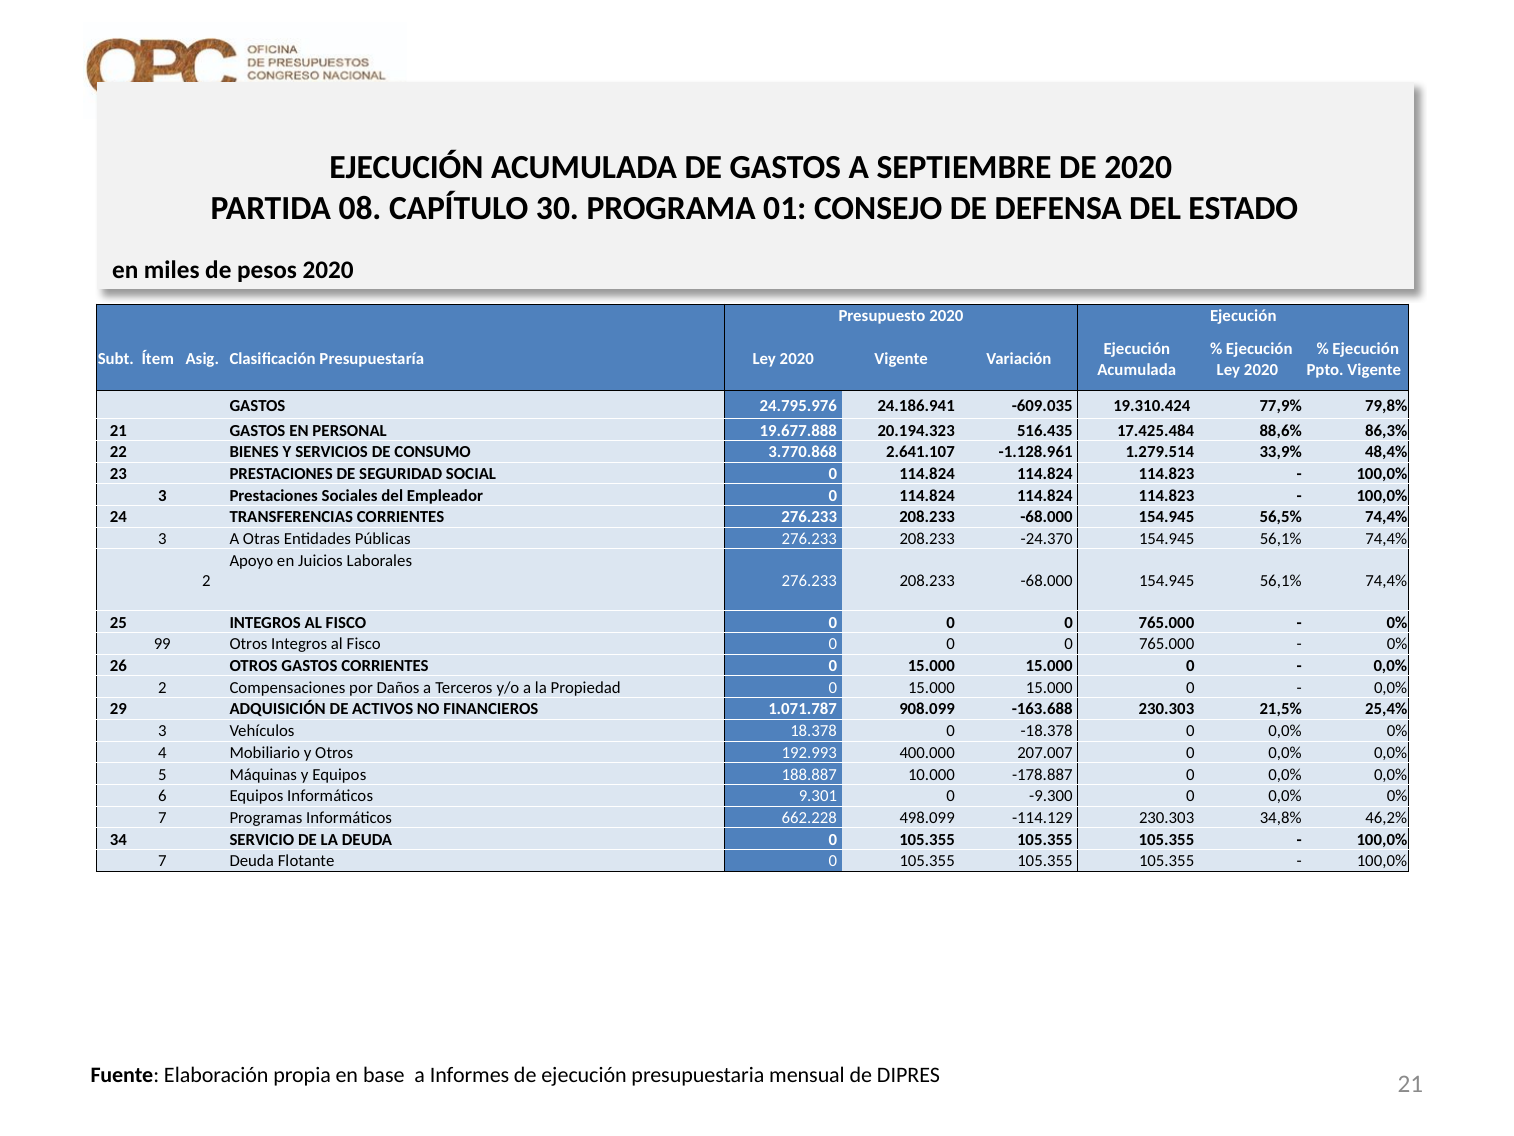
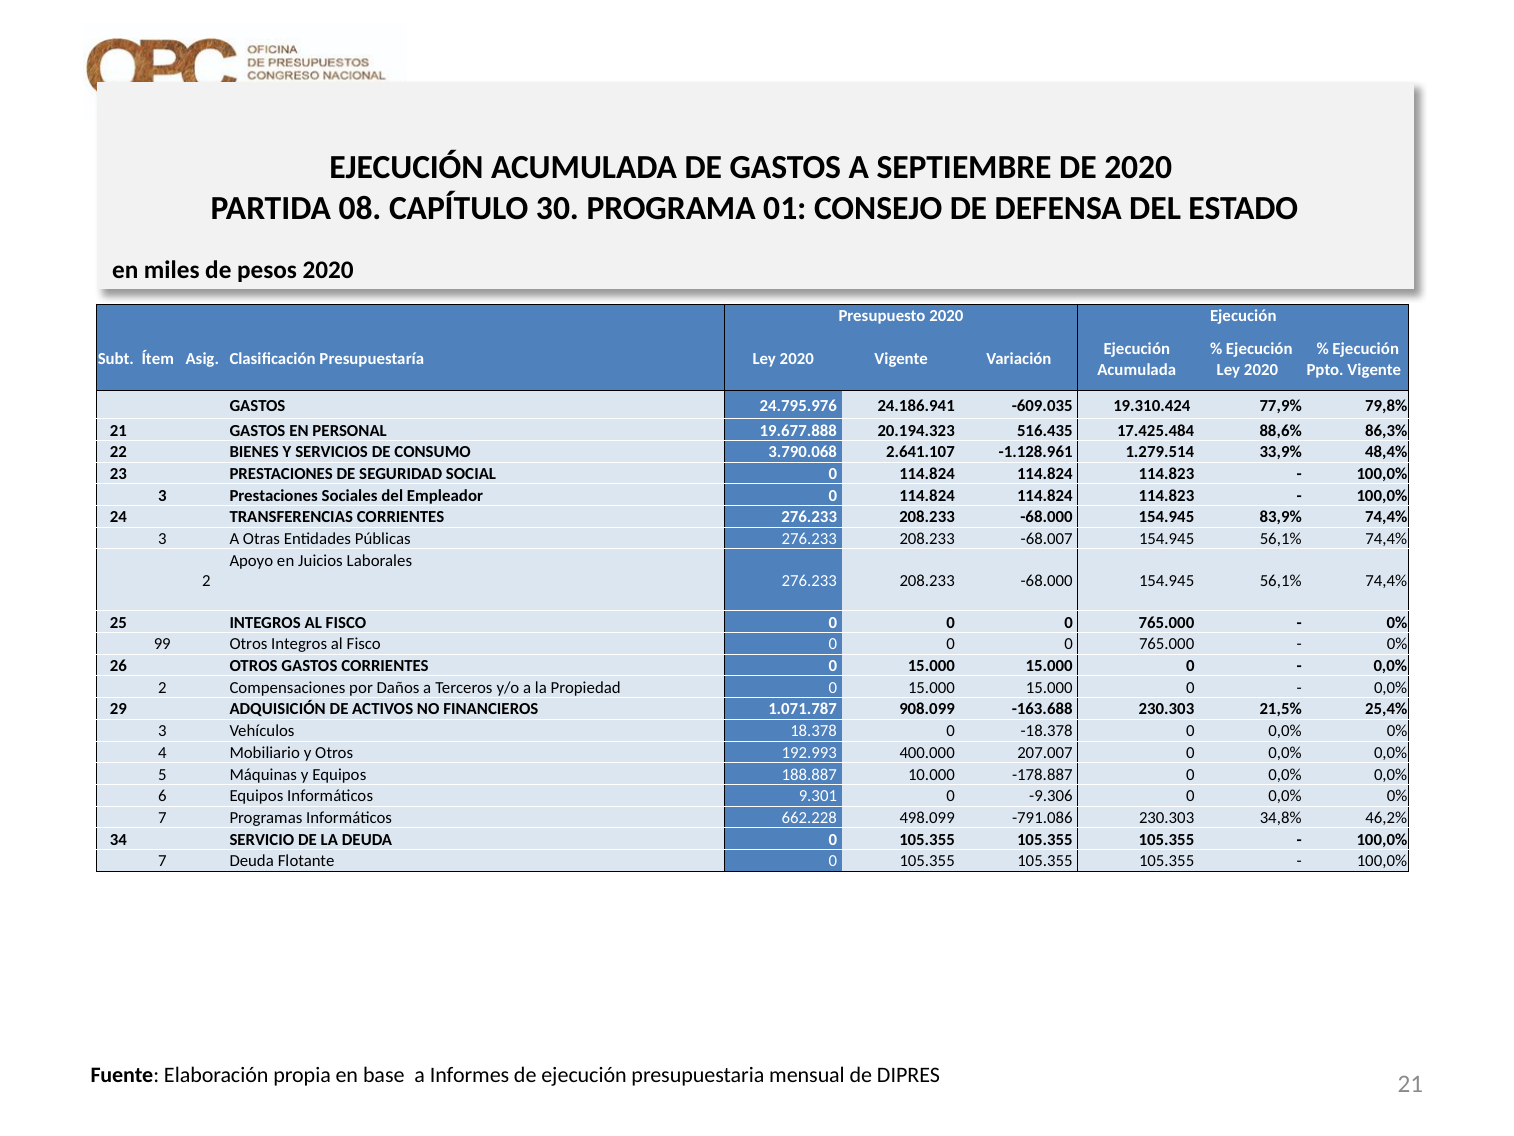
3.770.868: 3.770.868 -> 3.790.068 (803, 452)
56,5%: 56,5% -> 83,9% (1281, 517)
-24.370: -24.370 -> -68.007 (1047, 539)
-9.300: -9.300 -> -9.306 (1051, 796)
-114.129: -114.129 -> -791.086 (1042, 818)
